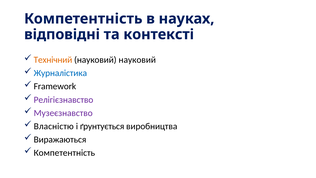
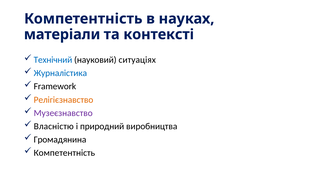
відповідні: відповідні -> матеріали (62, 34)
Технічний colour: orange -> blue (53, 60)
науковий науковий: науковий -> ситуаціях (137, 60)
Релігієзнавство colour: purple -> orange (63, 100)
ґрунтується: ґрунтується -> природний (102, 126)
Виражаються: Виражаються -> Громадянина (60, 139)
